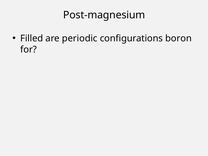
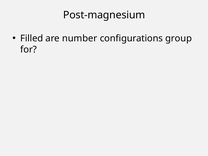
periodic: periodic -> number (80, 38)
boron: boron -> group (179, 38)
